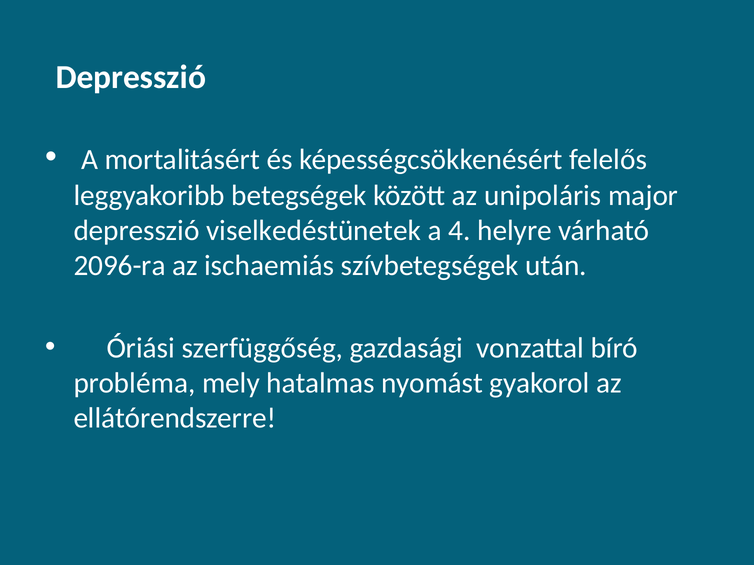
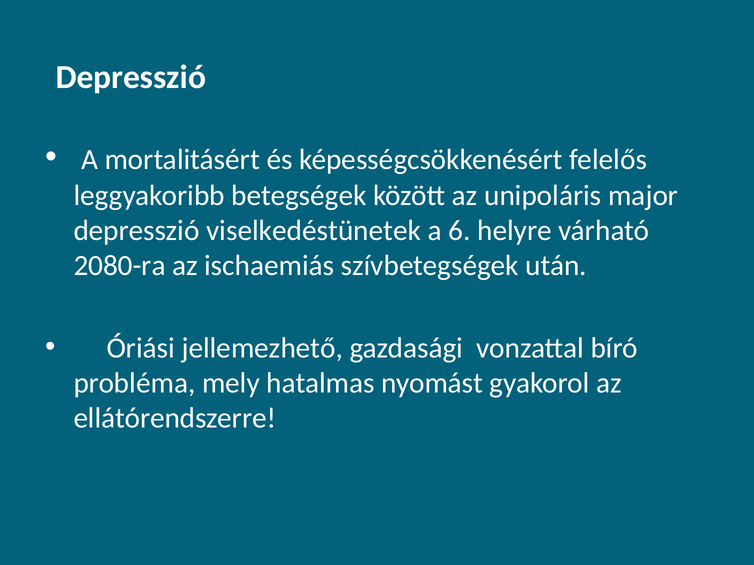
4: 4 -> 6 (460, 231)
2096-ra: 2096-ra -> 2080-ra (120, 266)
szerfüggőség: szerfüggőség -> jellemezhető (262, 348)
